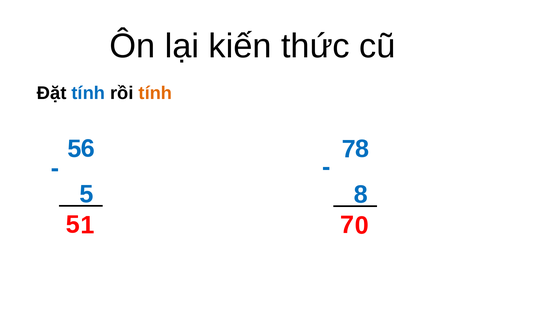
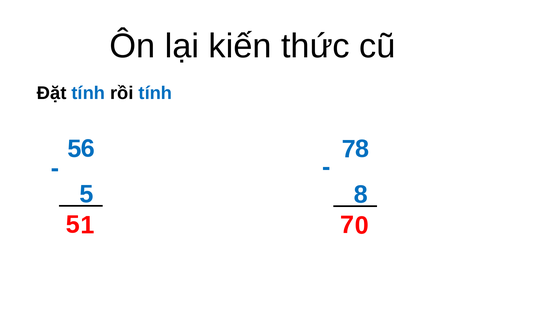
tính colour: orange -> blue (155, 93)
